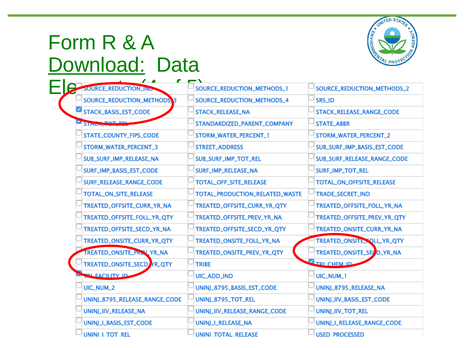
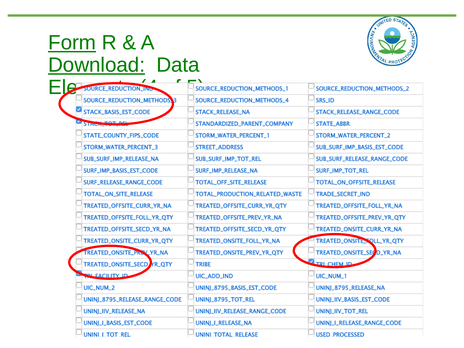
Form underline: none -> present (72, 43)
